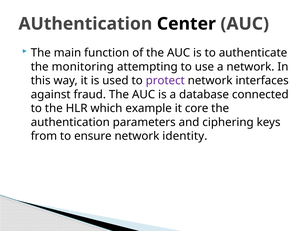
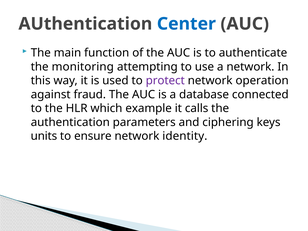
Center colour: black -> blue (186, 24)
interfaces: interfaces -> operation (262, 81)
core: core -> calls (197, 108)
from: from -> units (44, 136)
